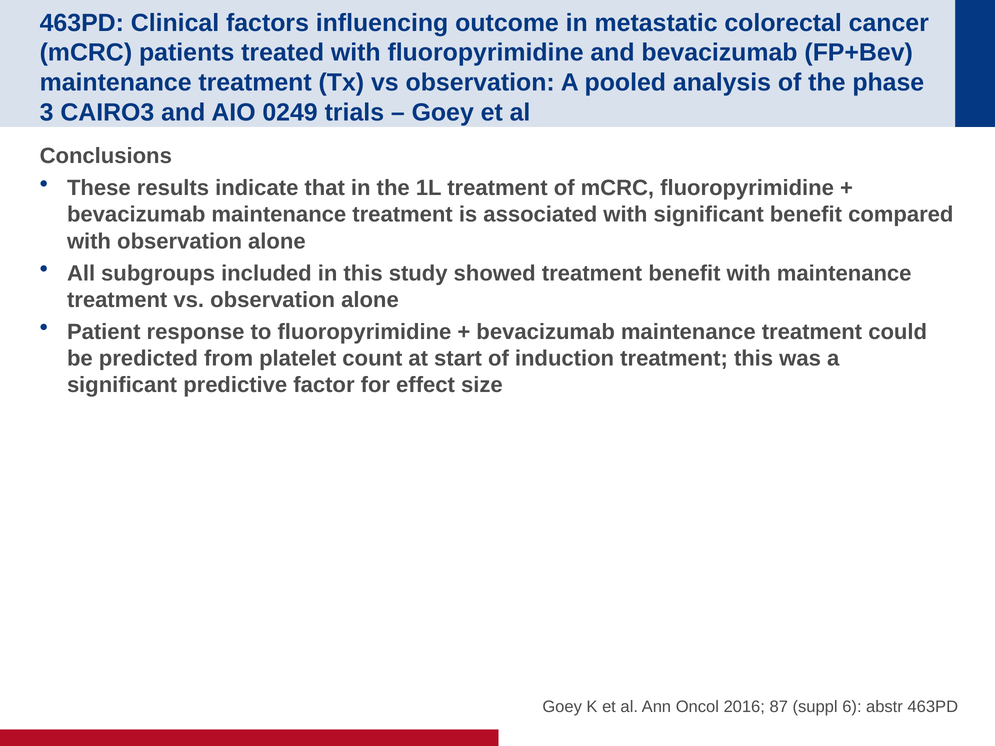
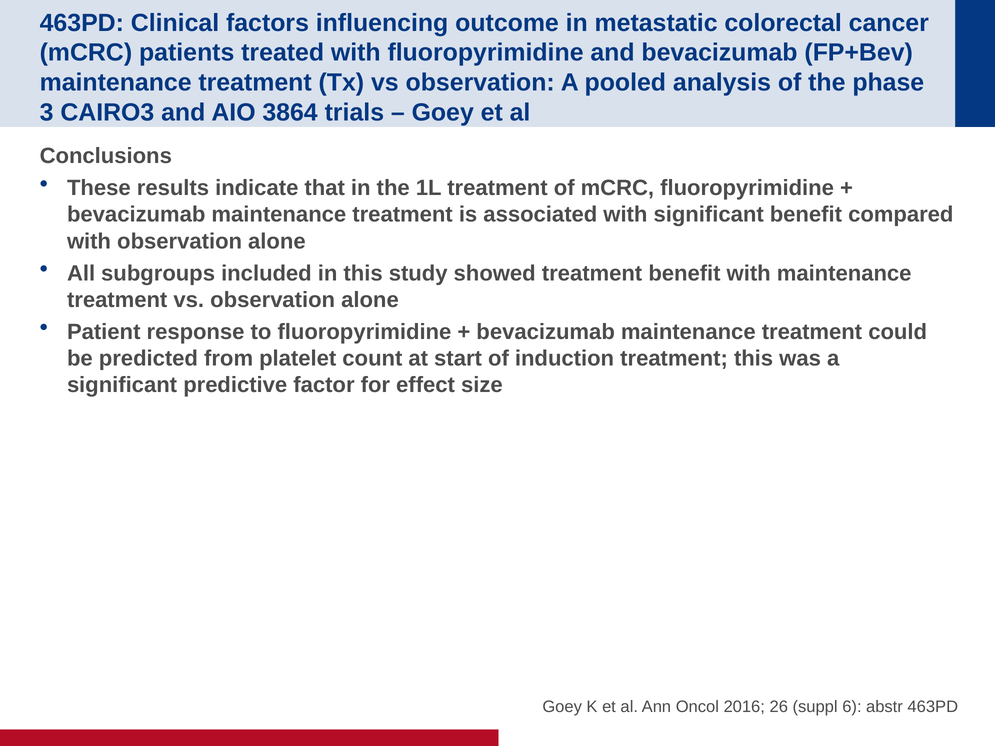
0249: 0249 -> 3864 (290, 112)
87: 87 -> 26 (779, 707)
